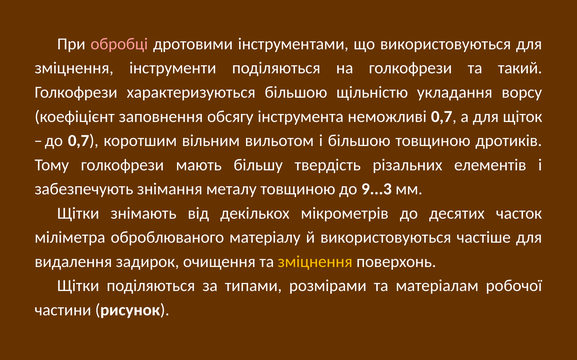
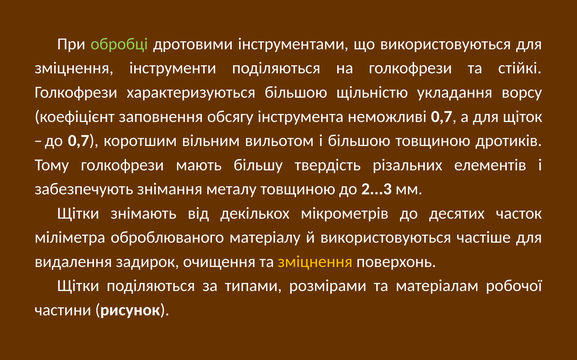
обробці colour: pink -> light green (119, 44)
такий: такий -> стійкі (520, 68)
9...3: 9...3 -> 2...3 (377, 189)
